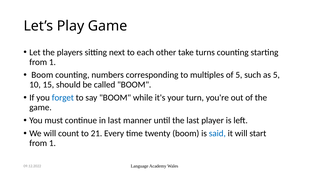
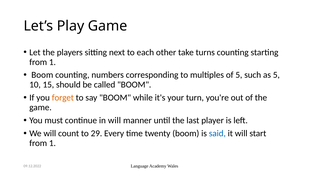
forget colour: blue -> orange (63, 98)
in last: last -> will (114, 120)
21: 21 -> 29 (96, 133)
